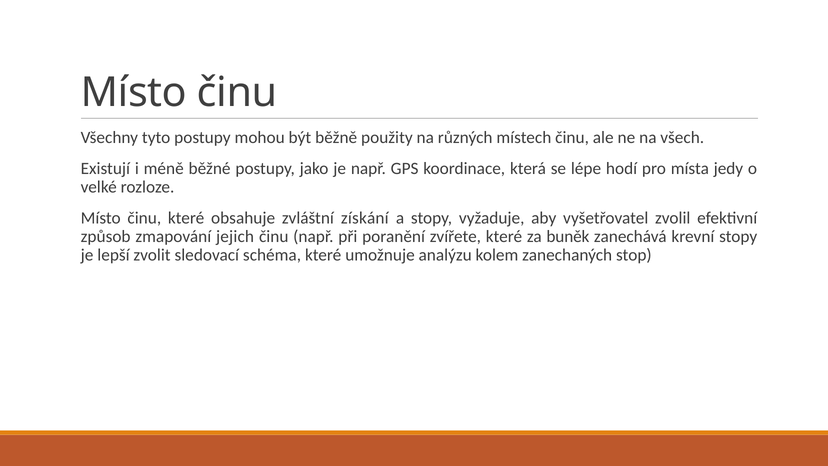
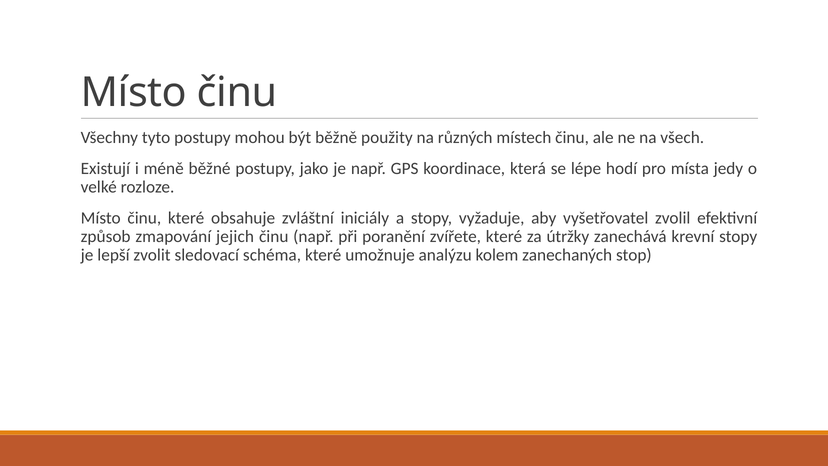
získání: získání -> iniciály (365, 218)
buněk: buněk -> útržky (568, 236)
